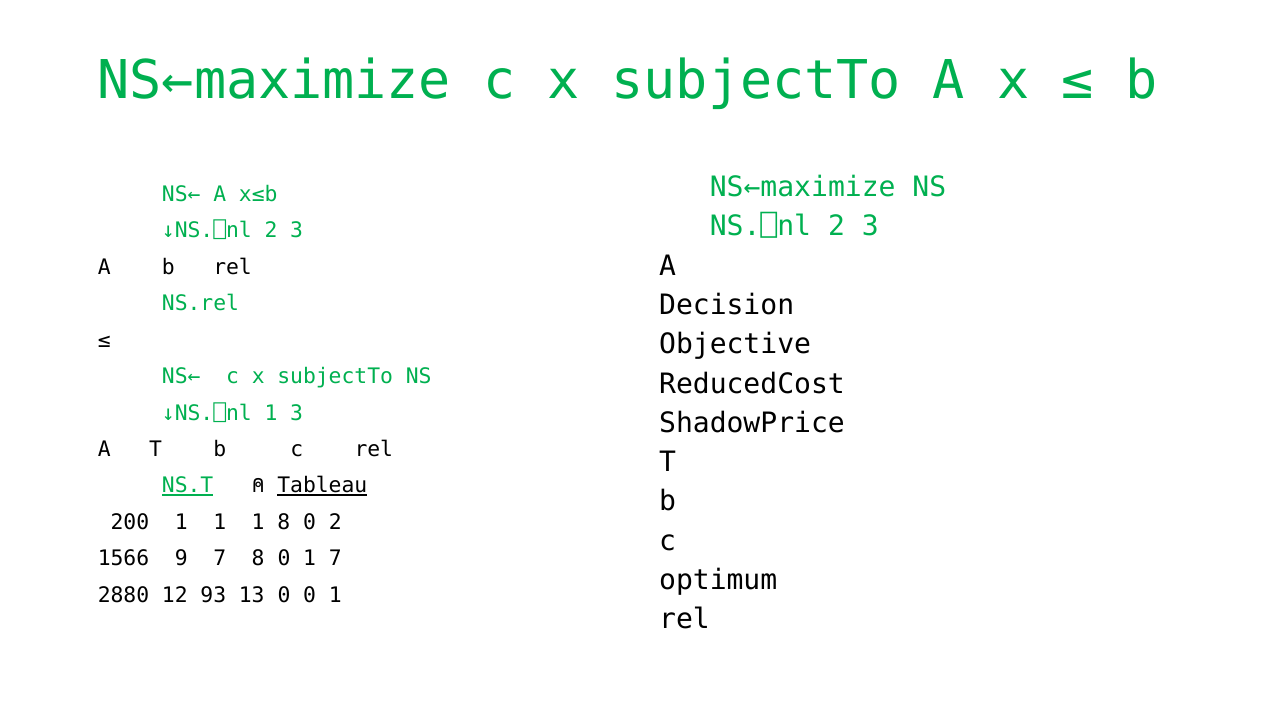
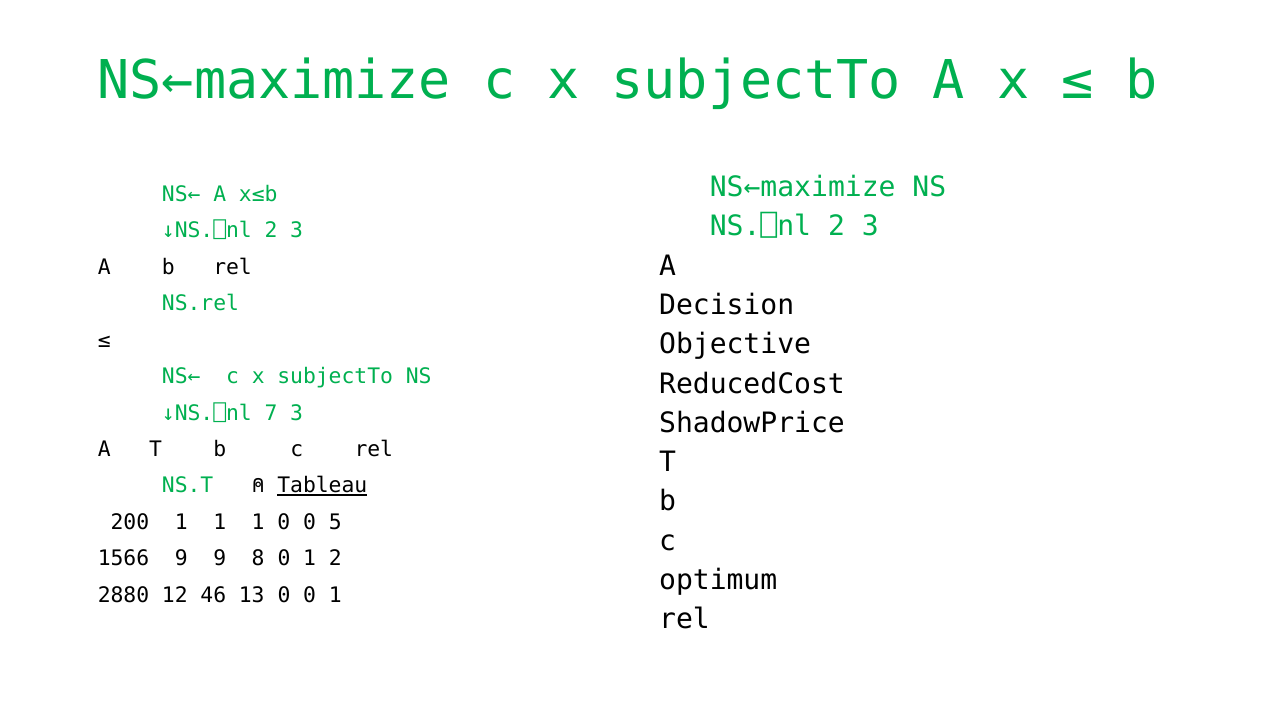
↓NS.⎕nl 1: 1 -> 7 (271, 413)
NS.T underline: present -> none (188, 486)
1 8: 8 -> 0 (284, 522)
0 2: 2 -> 5 (335, 522)
9 7: 7 -> 9 (220, 559)
1 7: 7 -> 2 (335, 559)
93: 93 -> 46 (213, 595)
